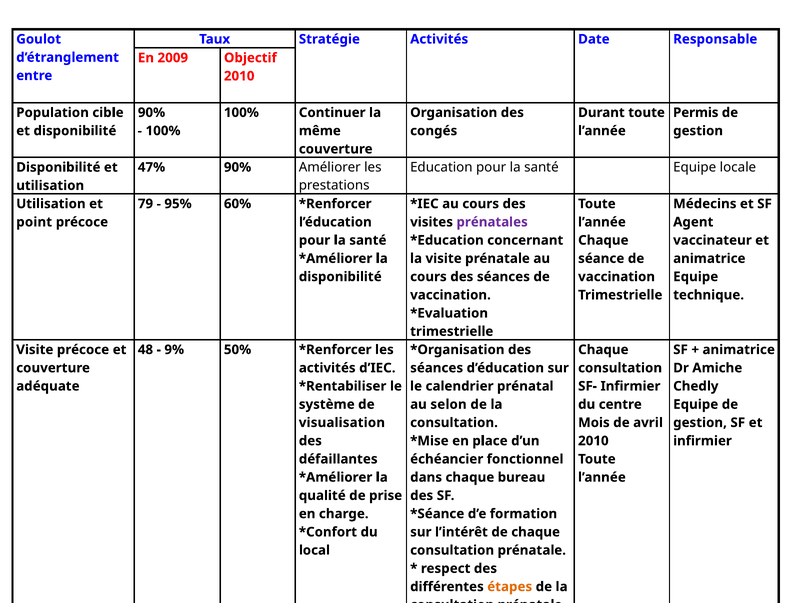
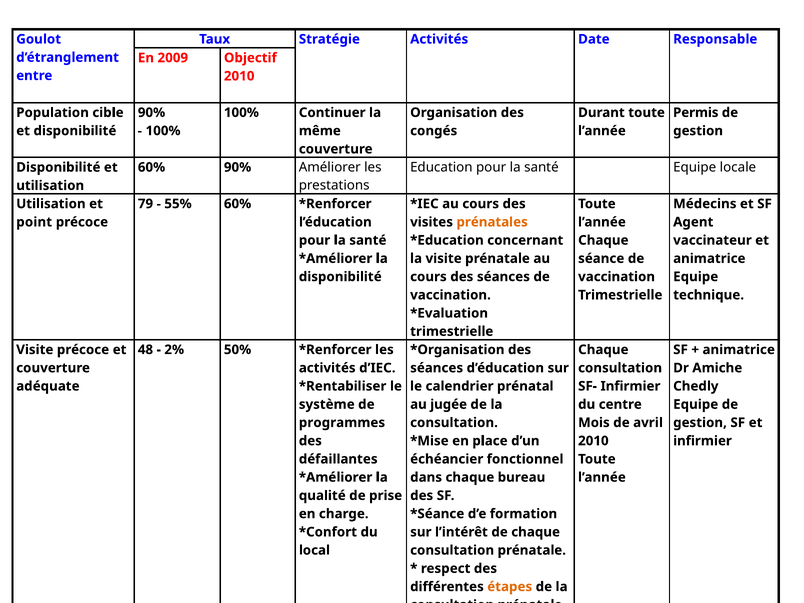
47%: 47% -> 60% (152, 167)
95%: 95% -> 55% (178, 204)
prénatales colour: purple -> orange (492, 222)
9%: 9% -> 2% (174, 350)
selon: selon -> jugée (449, 404)
visualisation: visualisation -> programmes (342, 423)
